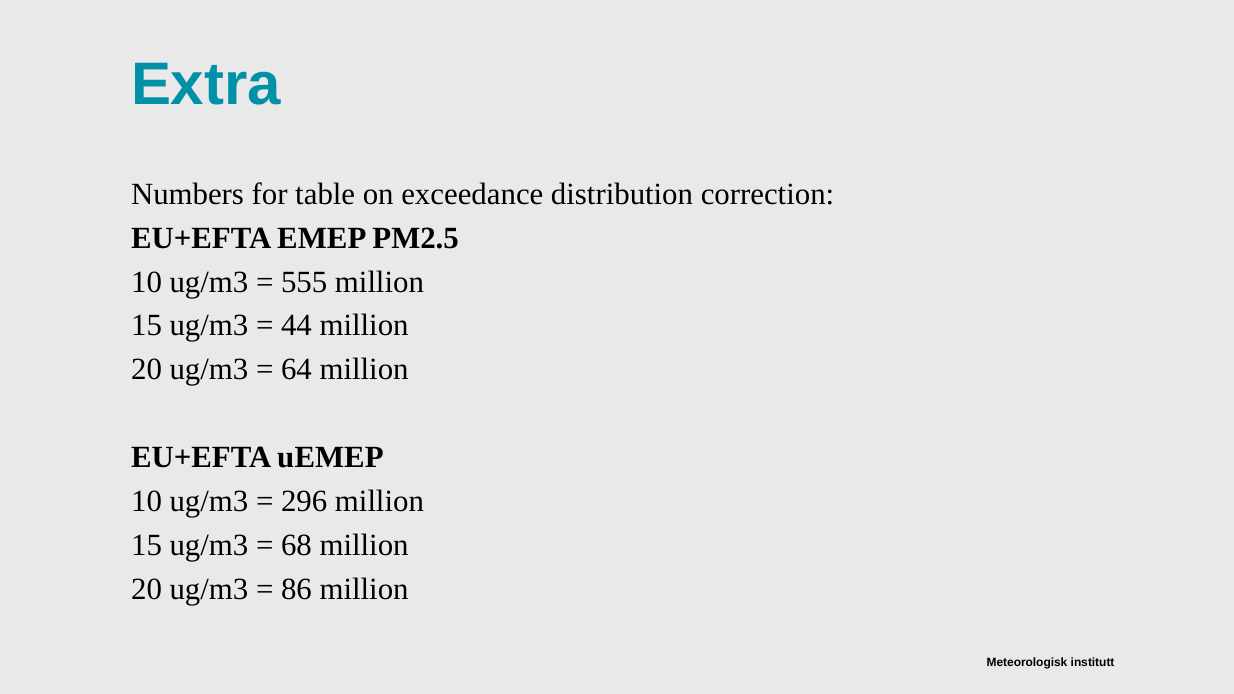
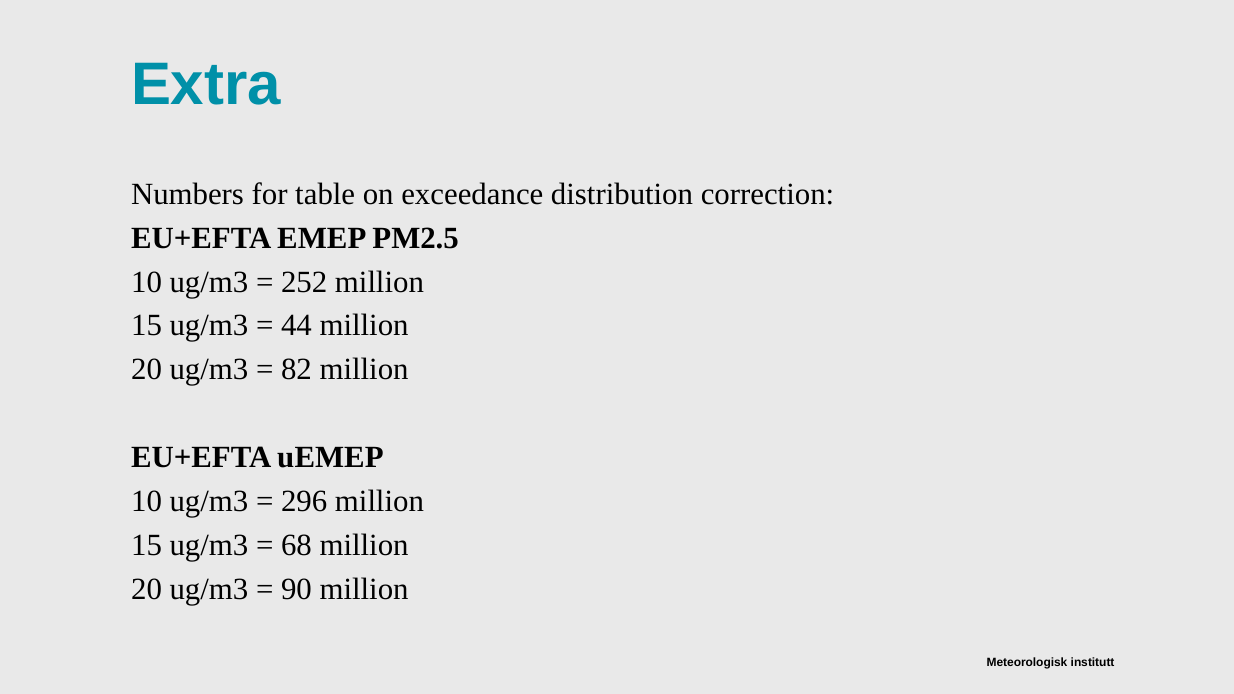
555: 555 -> 252 (304, 282)
64: 64 -> 82 (296, 370)
86: 86 -> 90 (296, 589)
